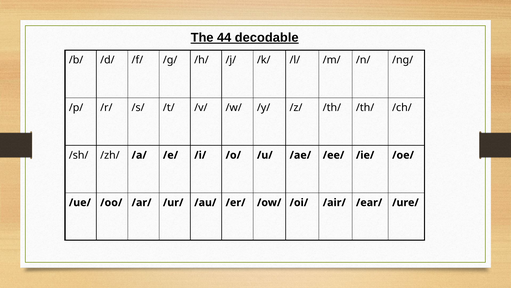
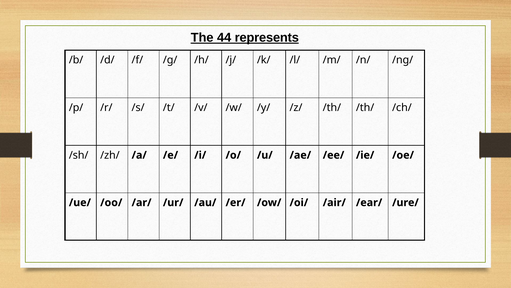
decodable: decodable -> represents (267, 37)
